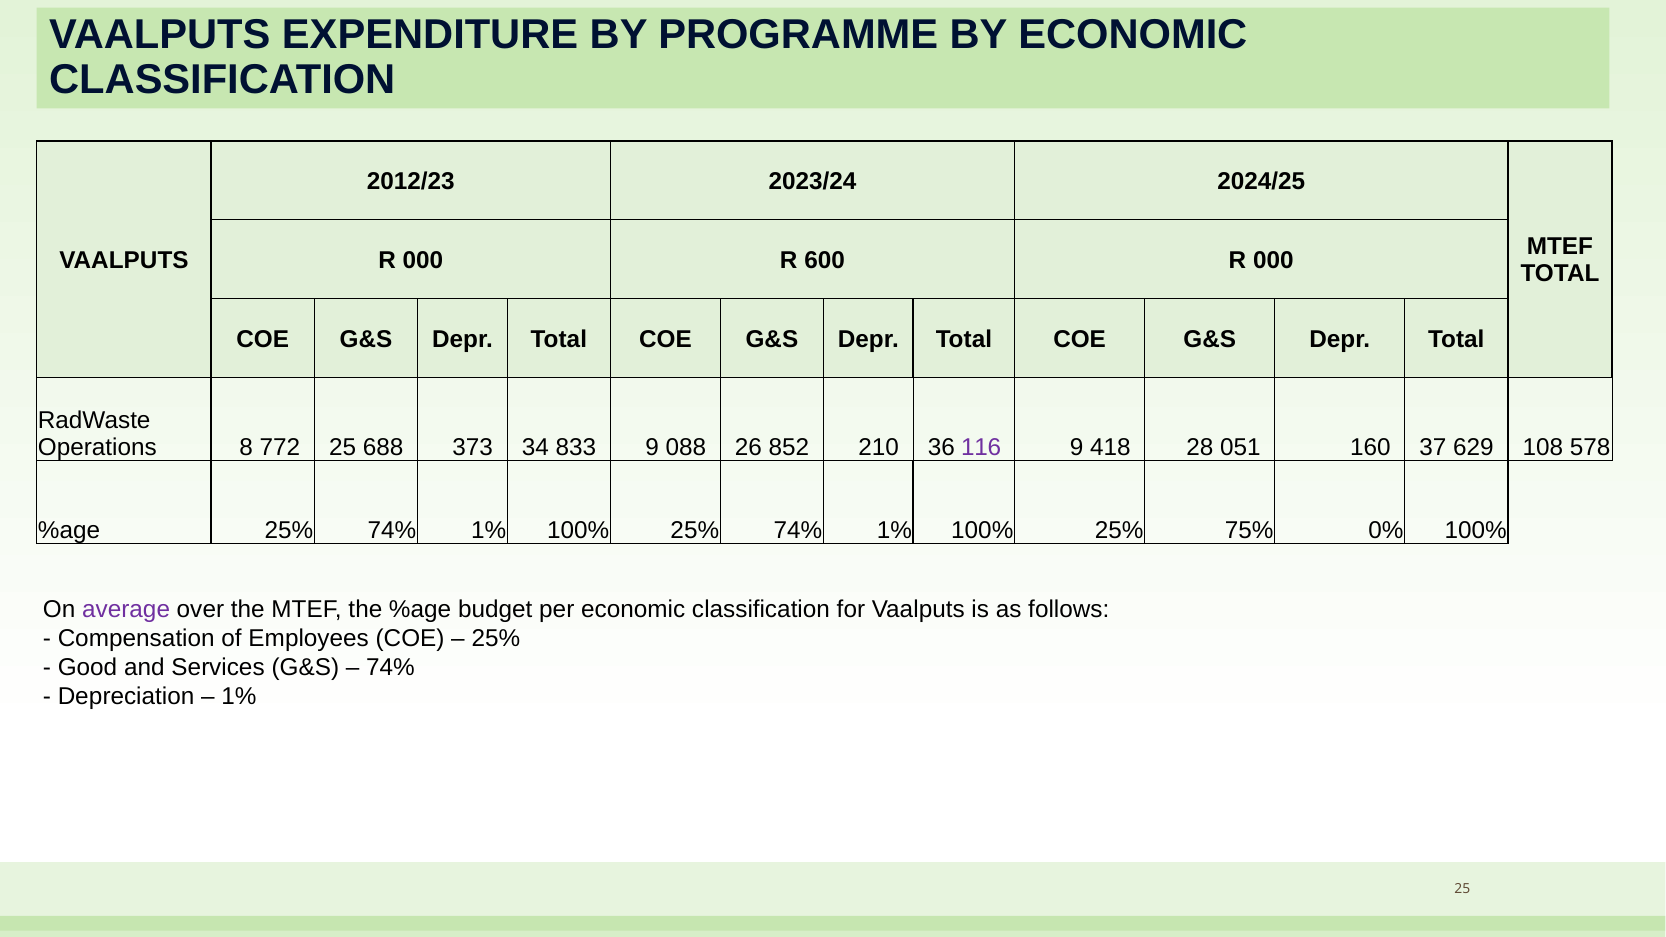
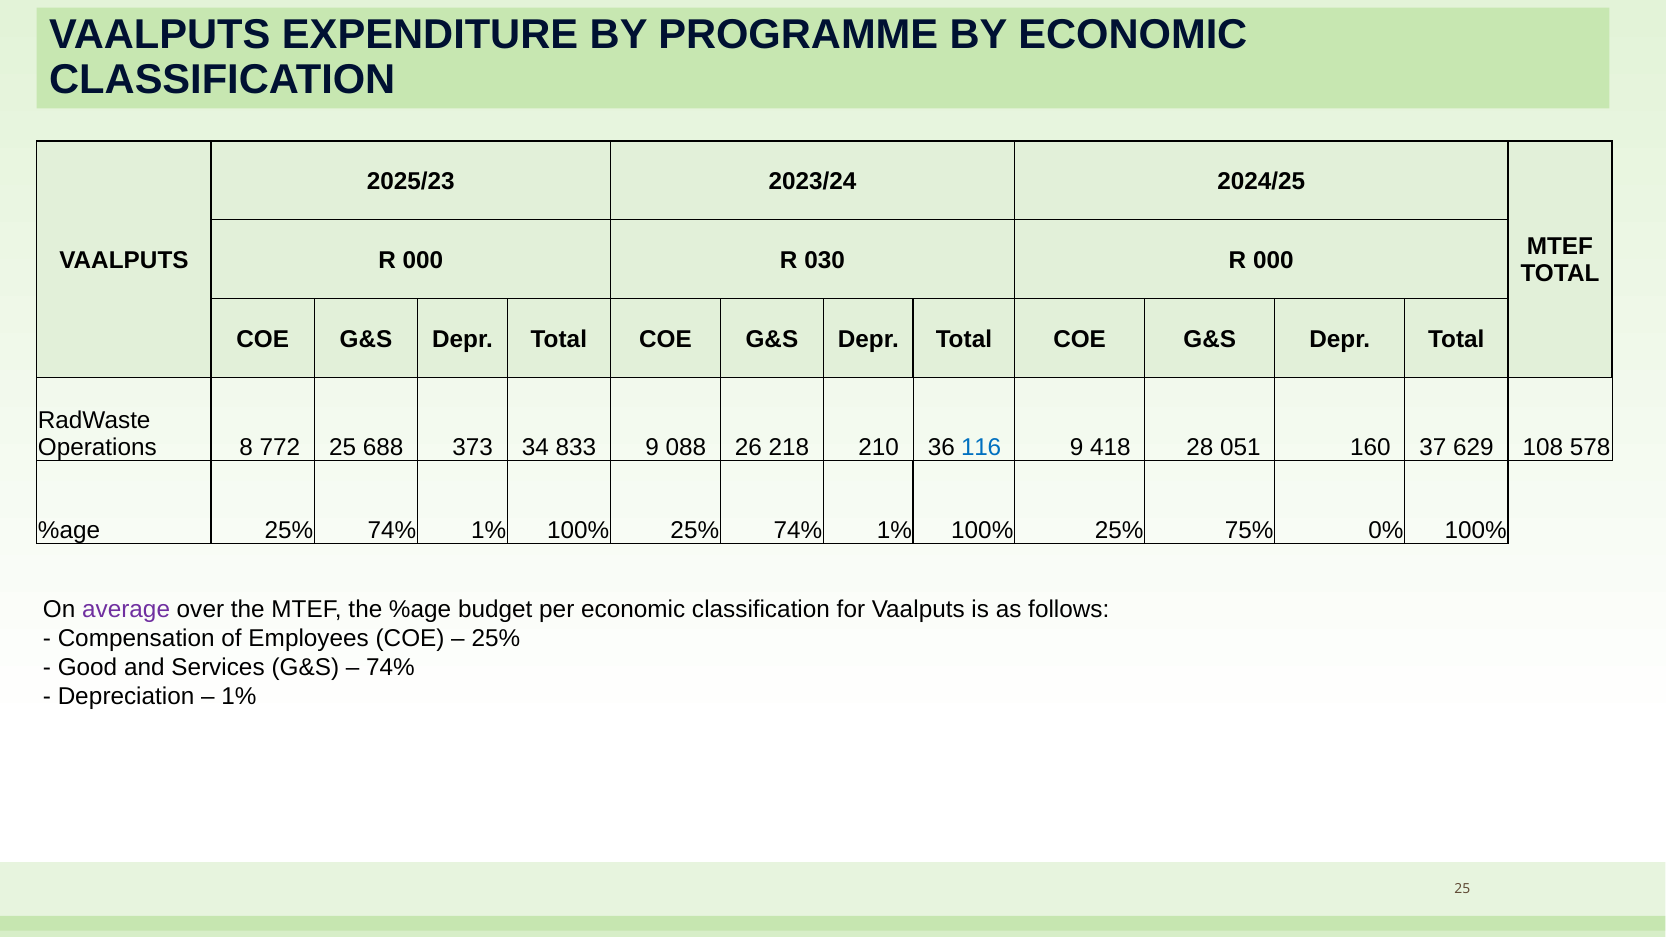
2012/23: 2012/23 -> 2025/23 (411, 181)
600: 600 -> 030 (825, 260)
852: 852 -> 218 (789, 447)
116 colour: purple -> blue (981, 447)
